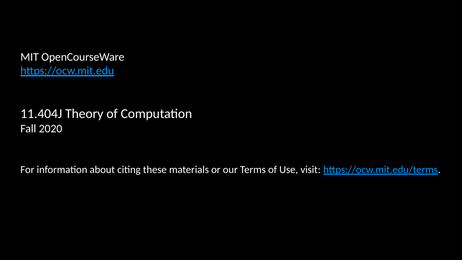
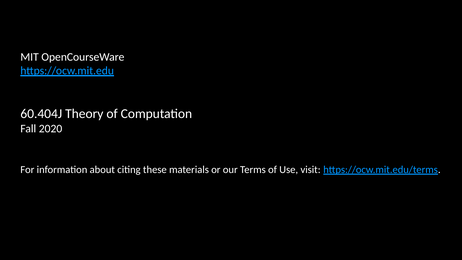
11.404J: 11.404J -> 60.404J (41, 114)
